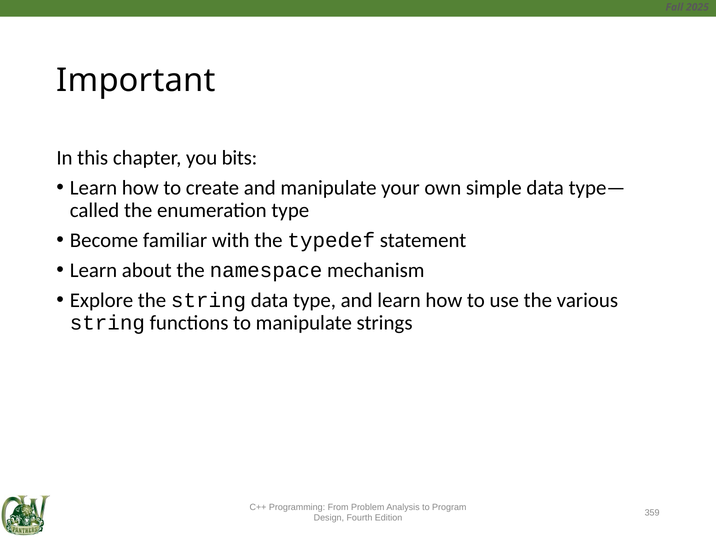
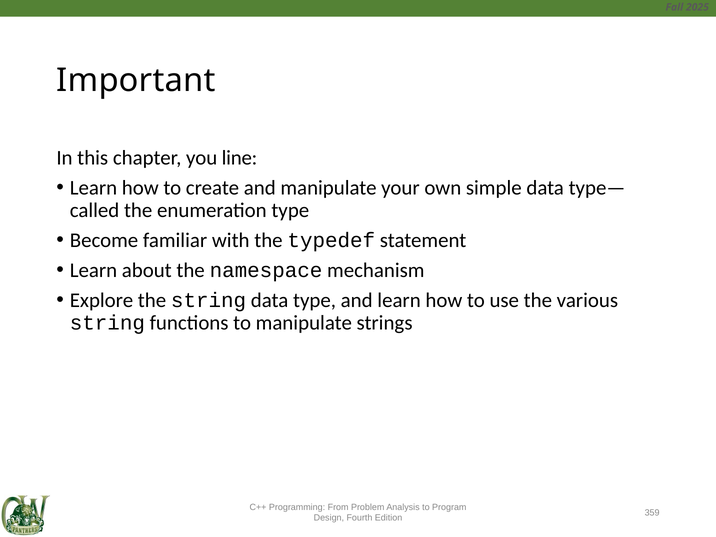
bits: bits -> line (239, 158)
